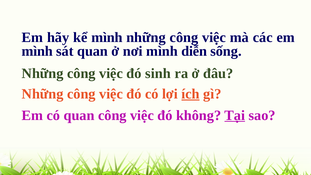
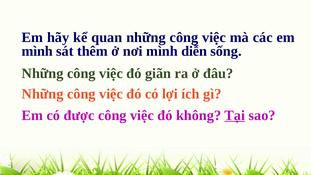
kể mình: mình -> quan (107, 38)
sát quan: quan -> thêm (93, 51)
sinh: sinh -> giãn (158, 73)
ích underline: present -> none (191, 94)
có quan: quan -> được (79, 115)
